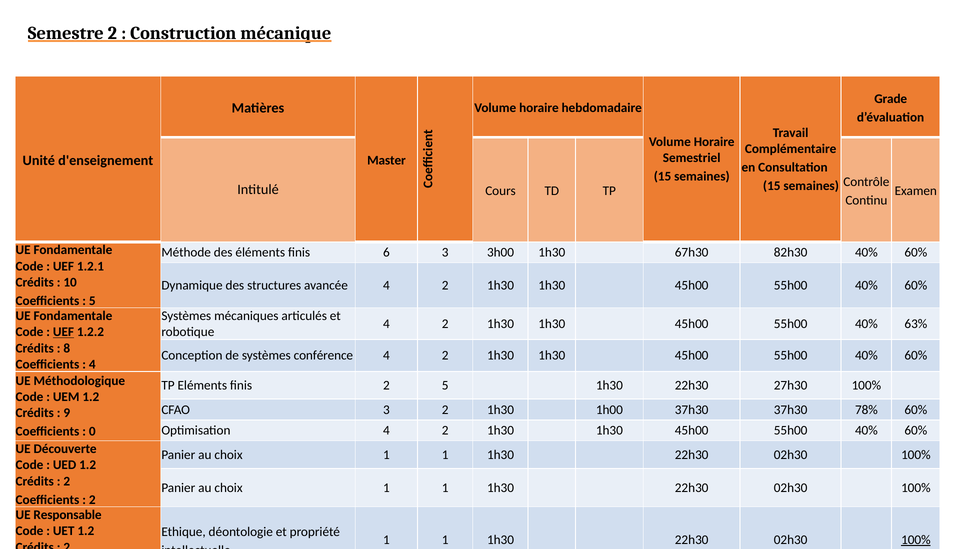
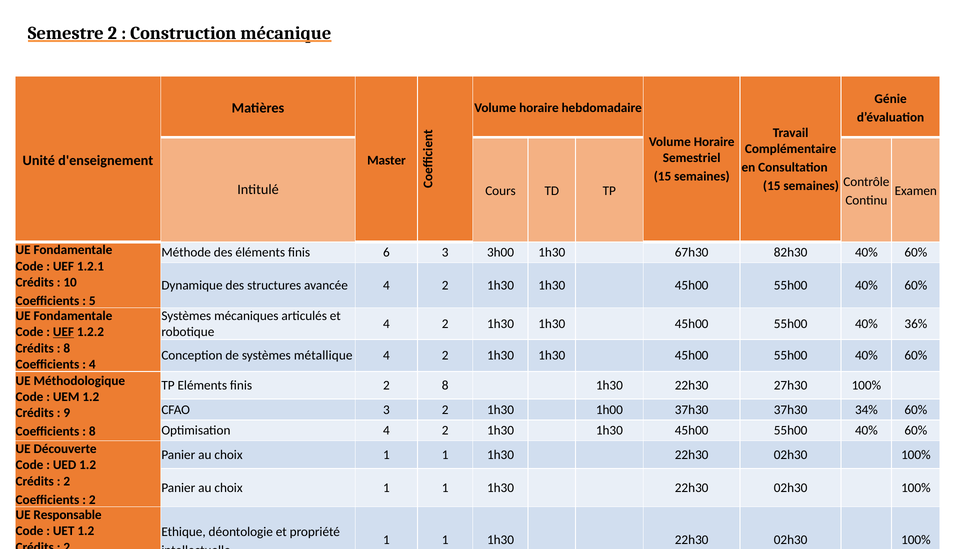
Grade: Grade -> Génie (891, 99)
63%: 63% -> 36% (916, 324)
conférence: conférence -> métallique (323, 356)
2 5: 5 -> 8 (445, 385)
78%: 78% -> 34% (866, 410)
0: 0 -> 8 (92, 432)
100% underline: present -> none (916, 540)
